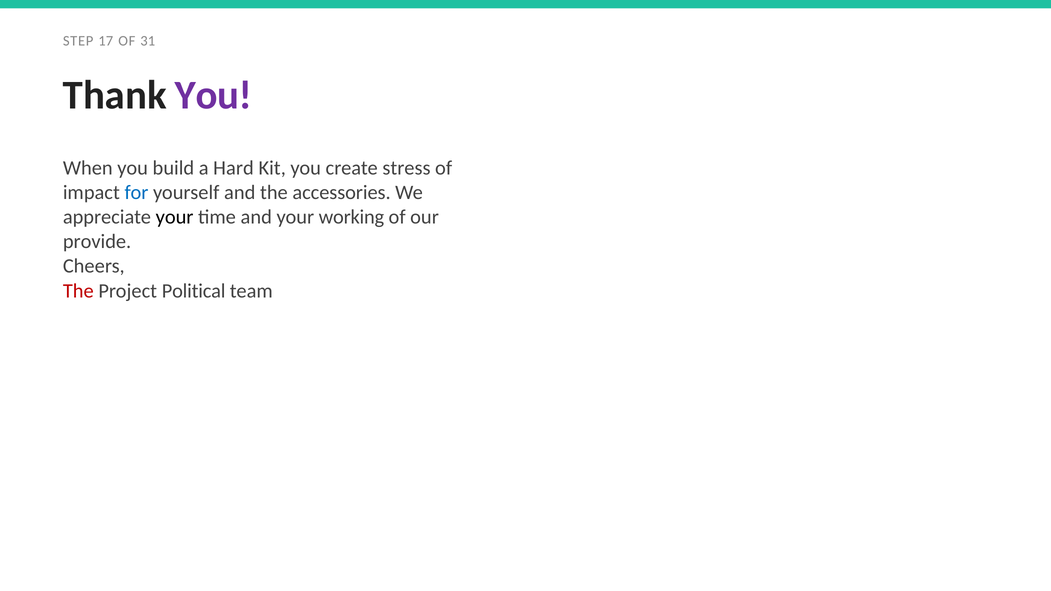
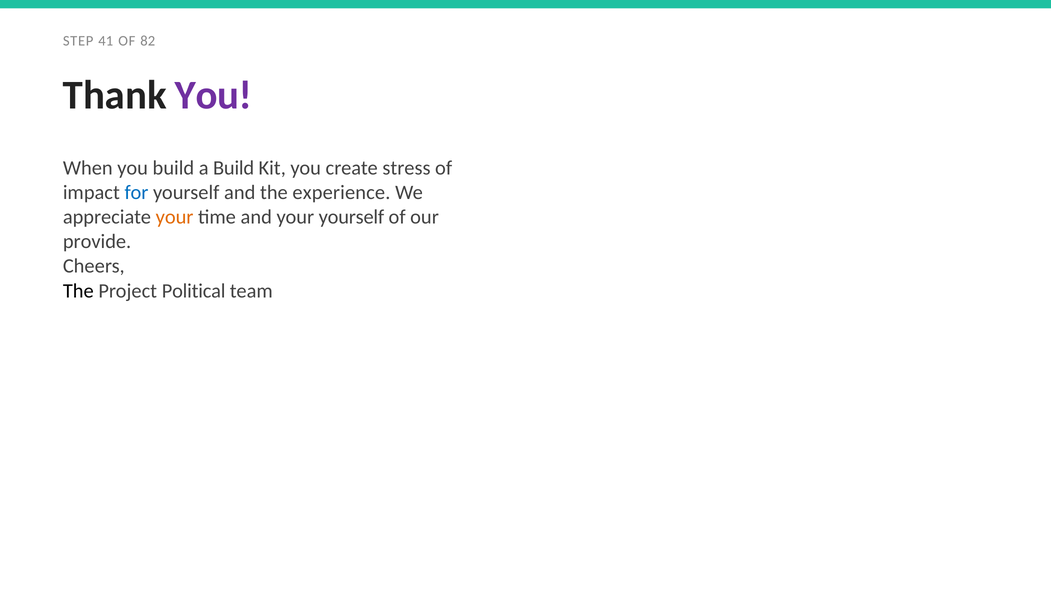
17: 17 -> 41 (106, 41)
31: 31 -> 82 (148, 41)
a Hard: Hard -> Build (234, 168)
accessories: accessories -> experience (341, 193)
your colour: black -> orange (175, 217)
your working: working -> yourself (351, 217)
The colour: red -> black (78, 291)
